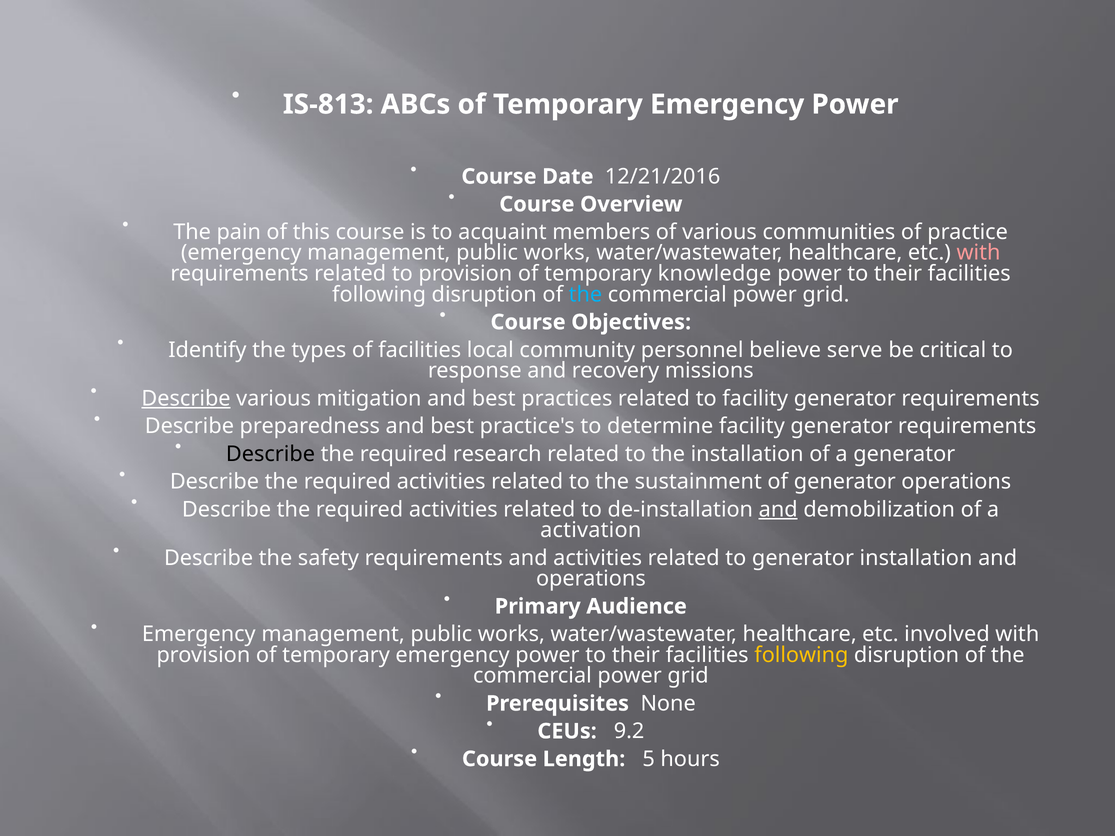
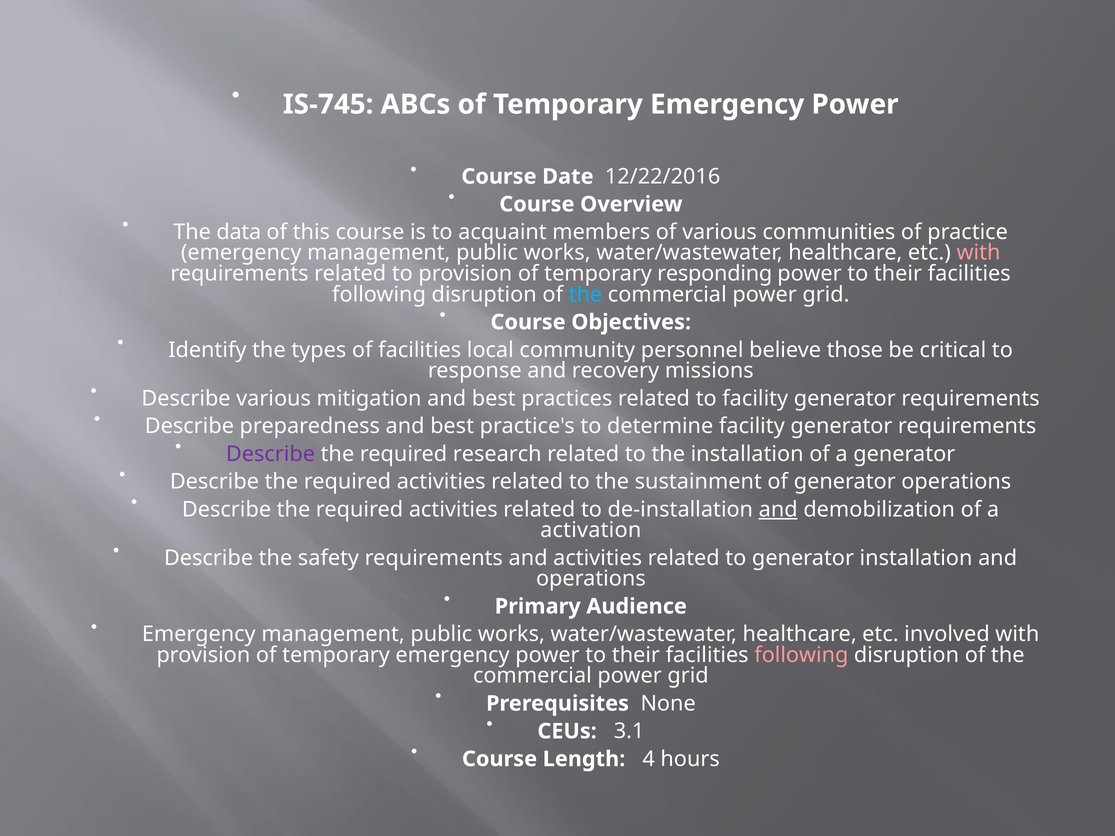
IS-813: IS-813 -> IS-745 (328, 104)
12/21/2016: 12/21/2016 -> 12/22/2016 (663, 177)
pain: pain -> data (239, 232)
knowledge: knowledge -> responding (715, 274)
serve: serve -> those (855, 350)
Describe underline: present -> none (186, 399)
Describe colour: black -> purple (270, 454)
following colour: yellow -> pink (801, 655)
9.2: 9.2 -> 3.1 (629, 731)
5: 5 -> 4 (649, 759)
